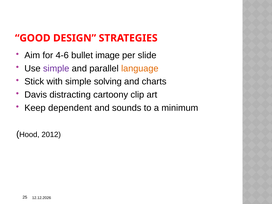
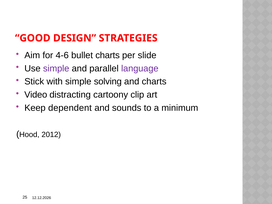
bullet image: image -> charts (108, 55)
language colour: orange -> purple (140, 68)
Davis: Davis -> Video (36, 95)
